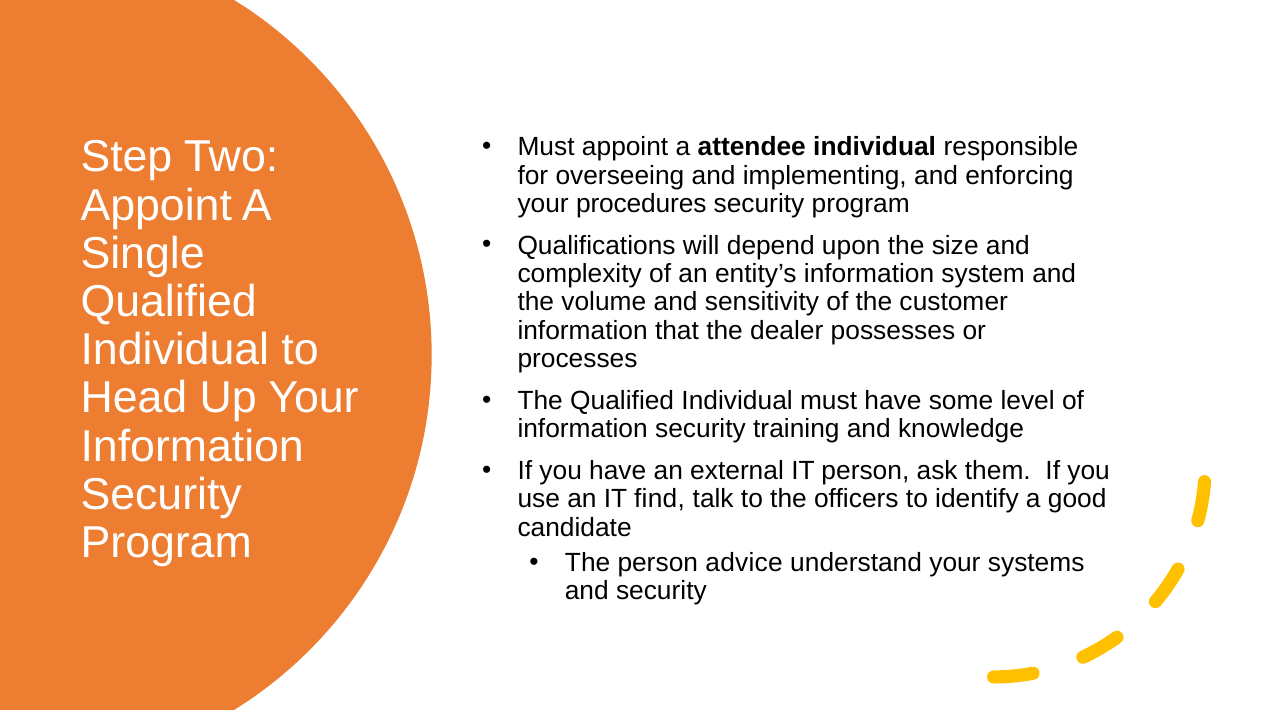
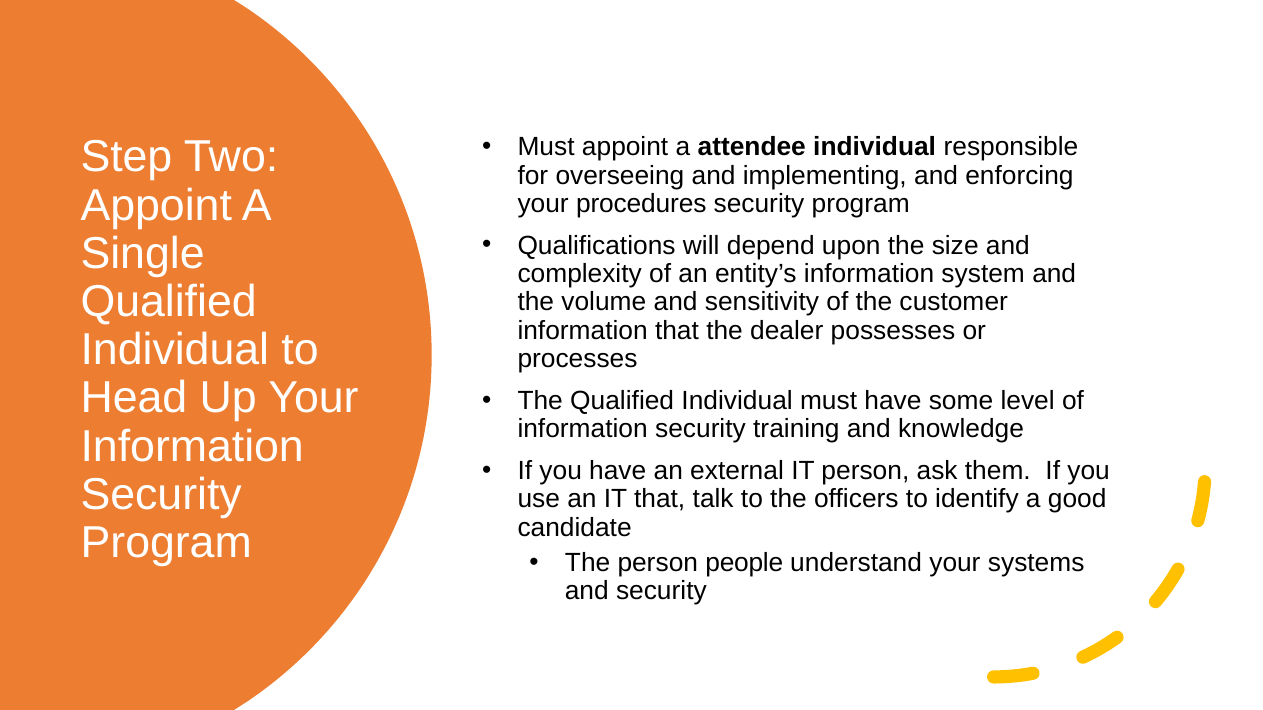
IT find: find -> that (660, 499)
advice: advice -> people (744, 563)
